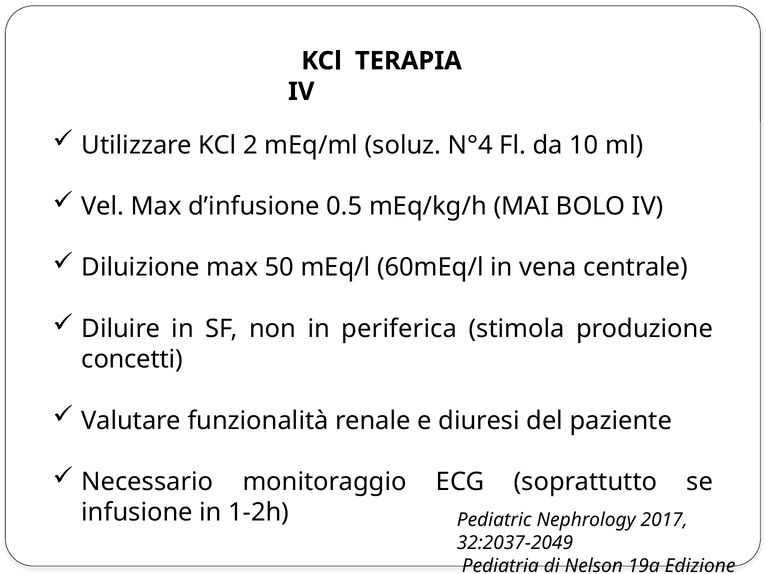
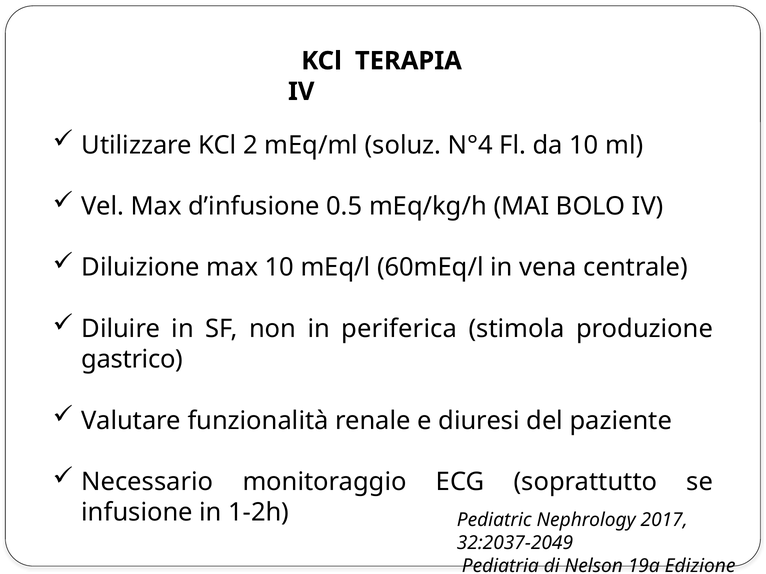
max 50: 50 -> 10 (279, 268)
concetti: concetti -> gastrico (132, 360)
